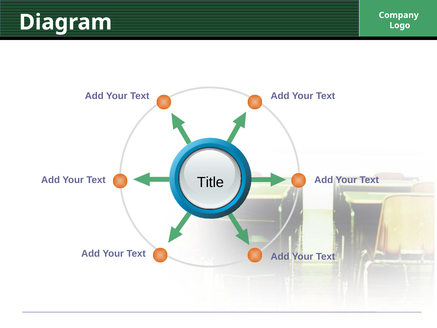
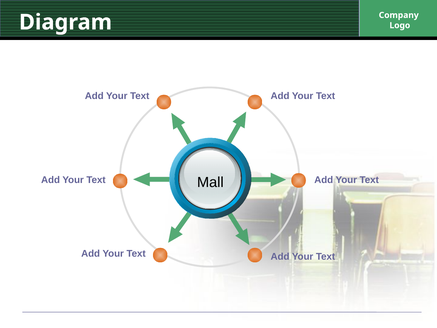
Title: Title -> Mall (210, 182)
